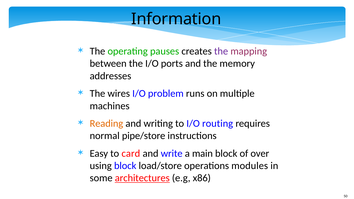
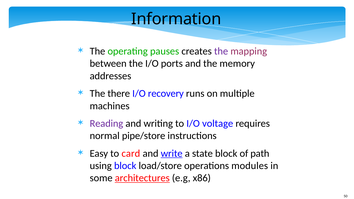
wires: wires -> there (119, 94)
problem: problem -> recovery (166, 94)
Reading colour: orange -> purple (106, 123)
routing: routing -> voltage (218, 123)
write underline: none -> present (172, 153)
main: main -> state (202, 153)
over: over -> path (260, 153)
